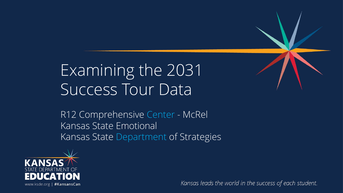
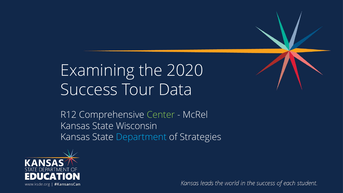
2031: 2031 -> 2020 (185, 70)
Center colour: light blue -> light green (161, 115)
Emotional: Emotional -> Wisconsin (136, 126)
